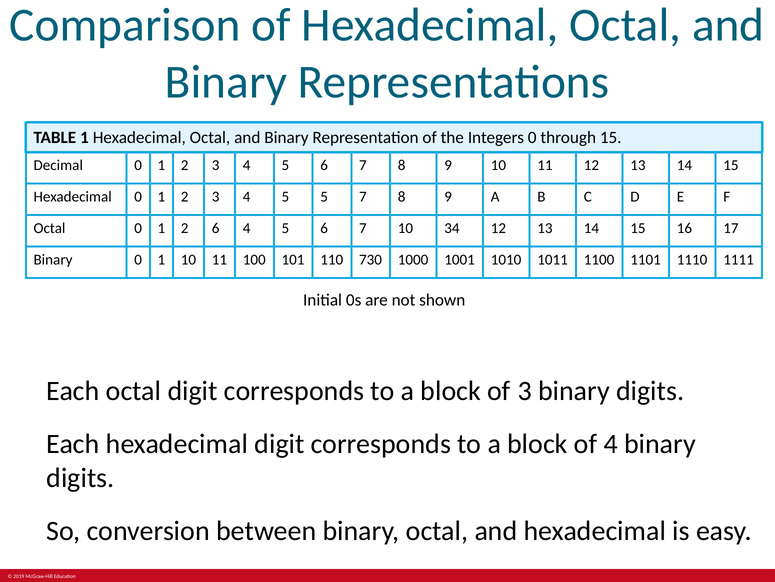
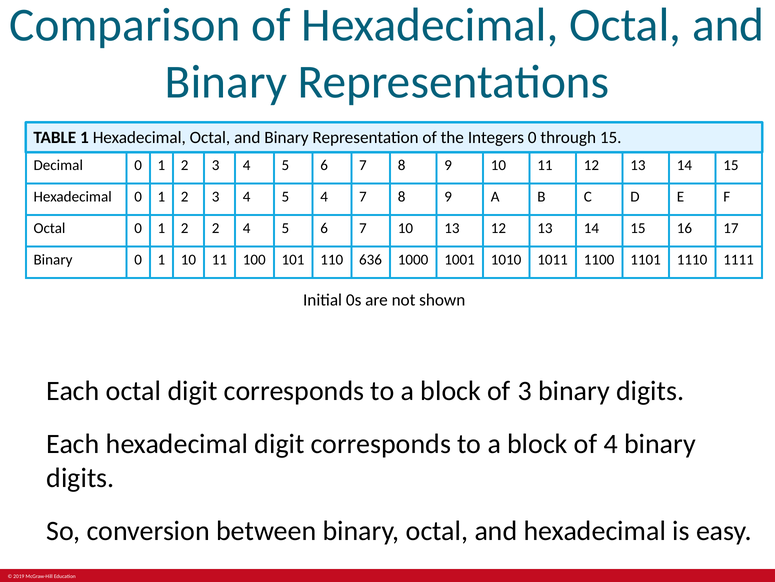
5 5: 5 -> 4 (324, 197)
2 6: 6 -> 2 (216, 228)
10 34: 34 -> 13 (452, 228)
730: 730 -> 636 (371, 260)
